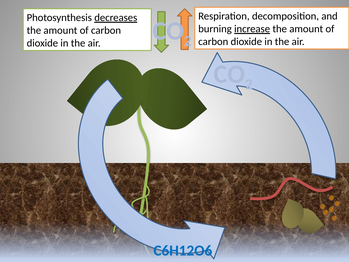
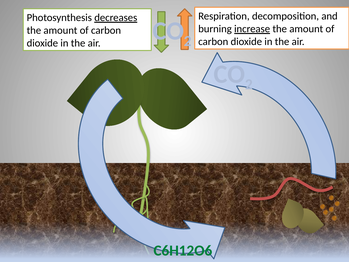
C6H12O6 colour: blue -> green (183, 250)
